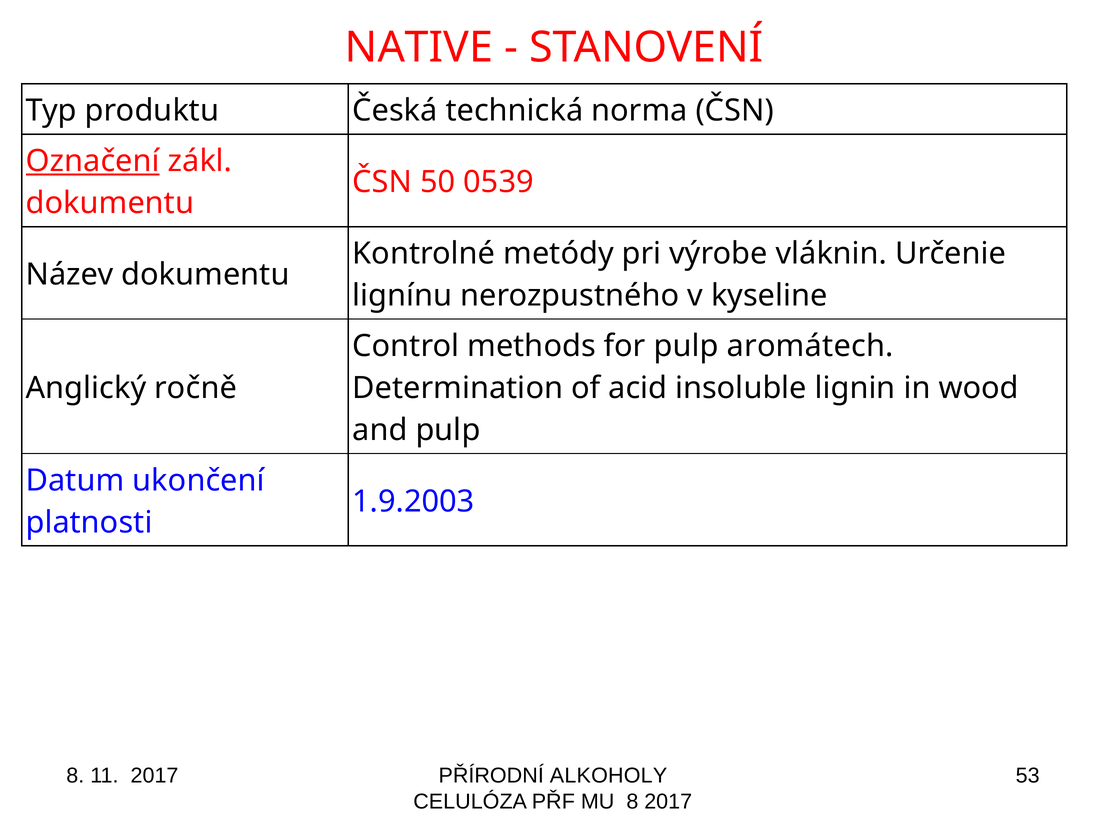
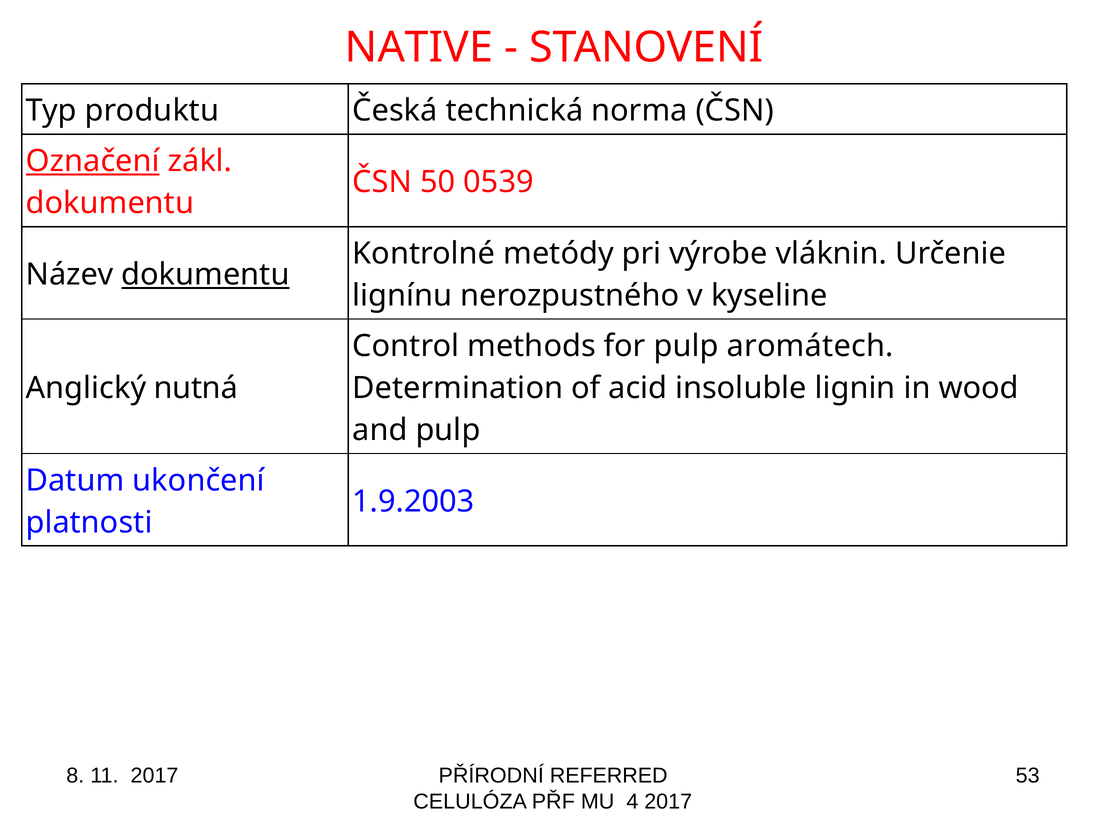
dokumentu underline: none -> present (205, 274)
ročně: ročně -> nutná (196, 388)
ALKOHOLY: ALKOHOLY -> REFERRED (609, 775)
MU 8: 8 -> 4 (632, 801)
